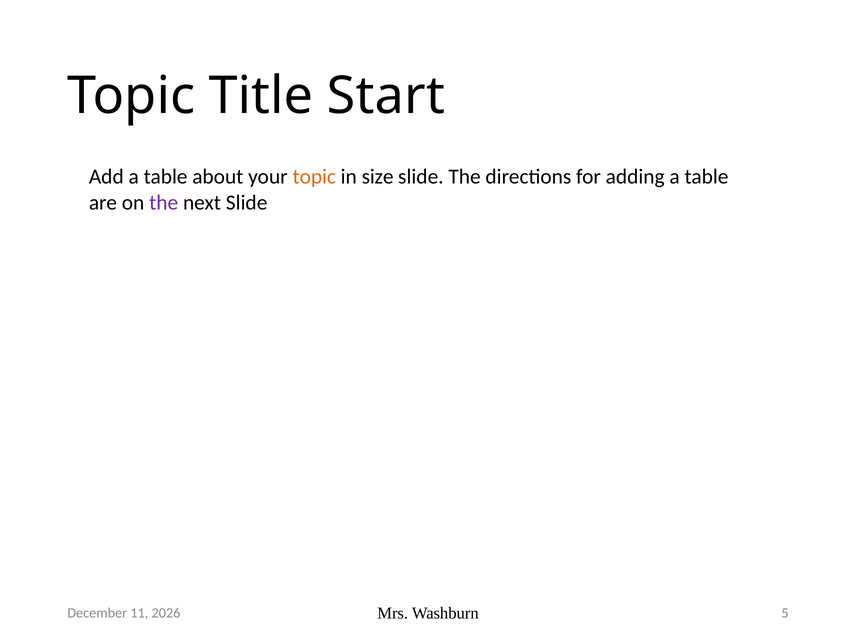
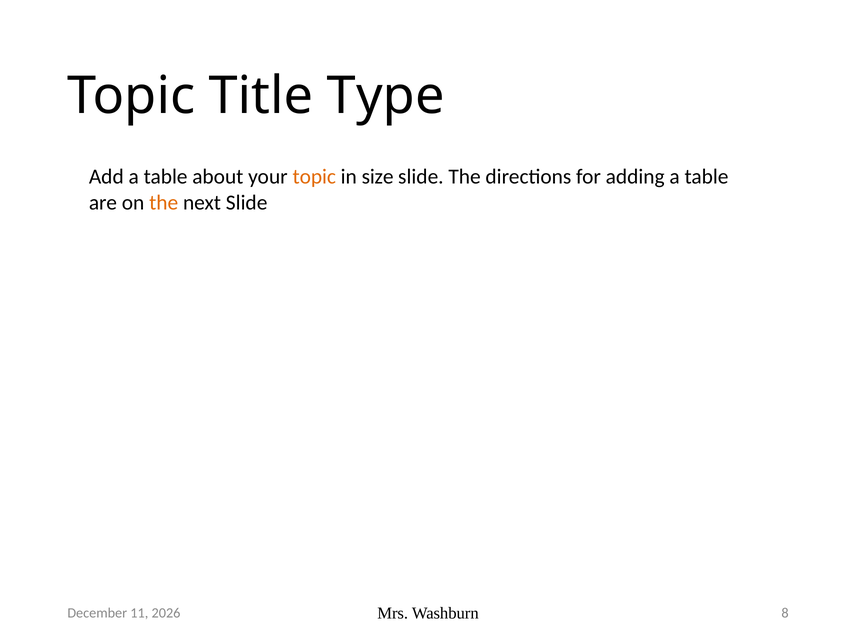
Start: Start -> Type (386, 96)
the colour: purple -> orange (164, 202)
5: 5 -> 8 (785, 613)
